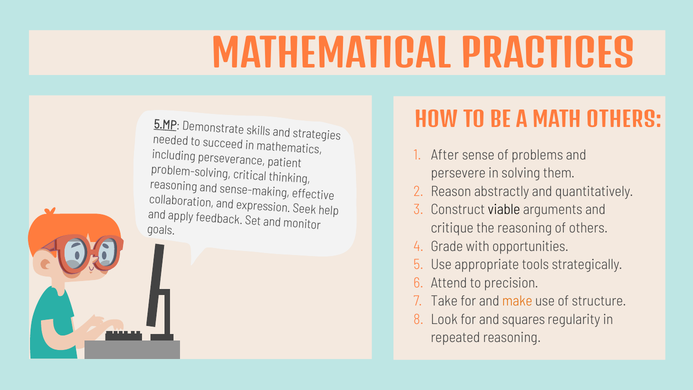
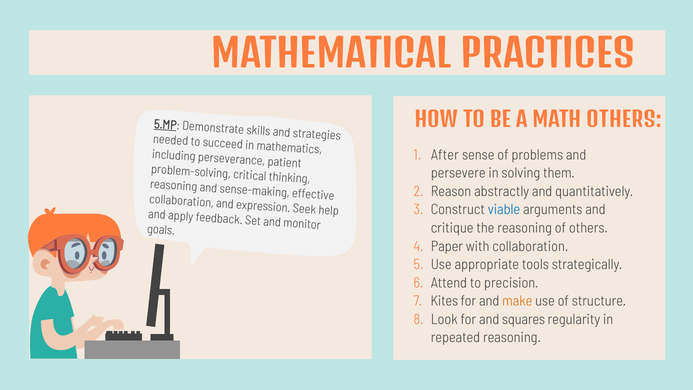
viable colour: black -> blue (504, 210)
Grade: Grade -> Paper (447, 246)
with opportunities: opportunities -> collaboration (530, 246)
Take: Take -> Kites (444, 301)
